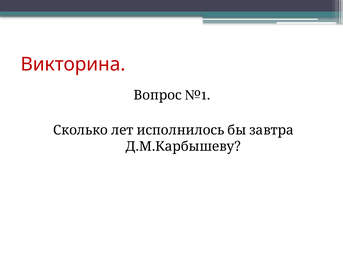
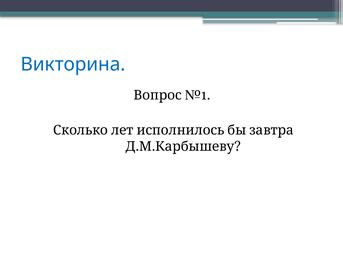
Викторина colour: red -> blue (73, 64)
